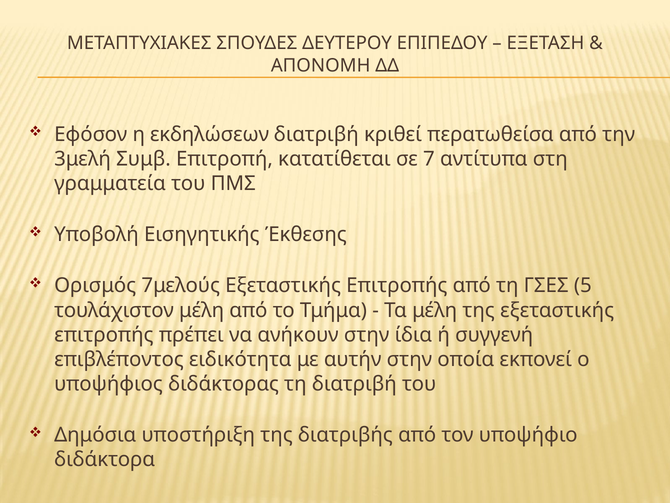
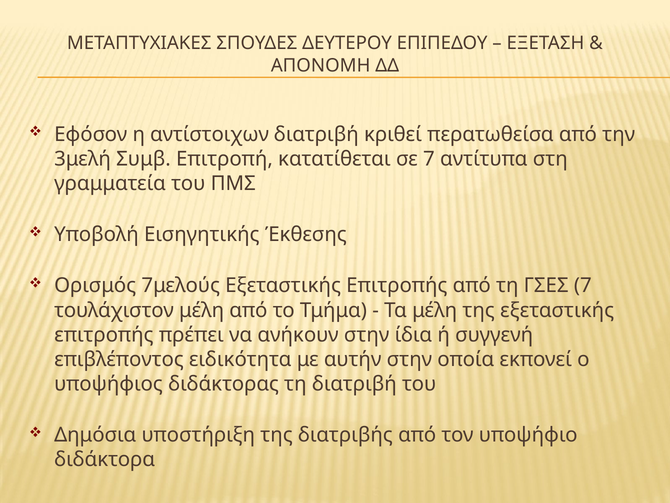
εκδηλώσεων: εκδηλώσεων -> αντίστοιχων (210, 134)
ΓΣΕΣ 5: 5 -> 7 (583, 285)
